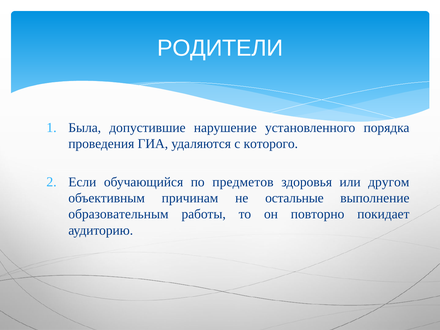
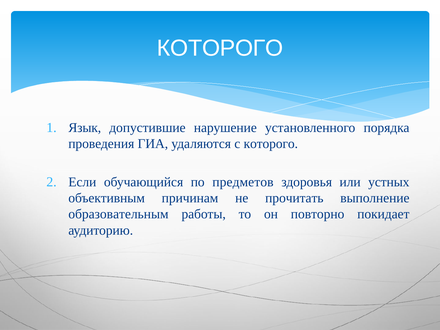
РОДИТЕЛИ: РОДИТЕЛИ -> КОТОРОГО (220, 48)
Была: Была -> Язык (85, 128)
другом: другом -> устных (389, 182)
остальные: остальные -> прочитать (294, 198)
